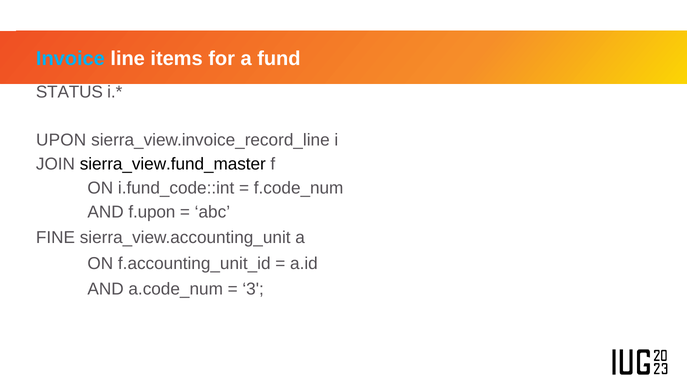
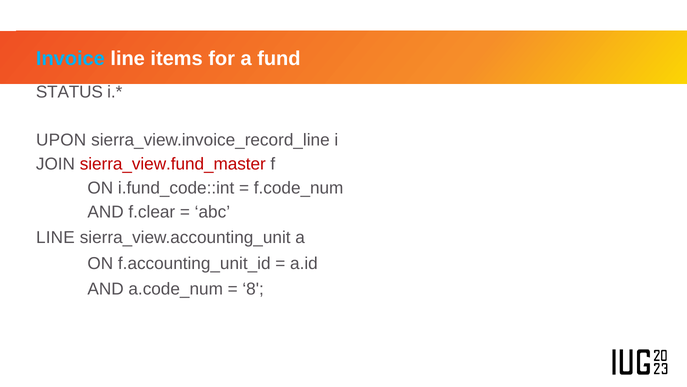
sierra_view.fund_master colour: black -> red (173, 164)
f.upon: f.upon -> f.clear (152, 212)
FINE: FINE -> LINE (55, 237)
3: 3 -> 8 (253, 289)
